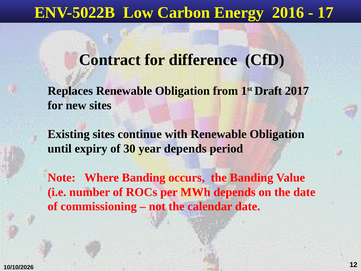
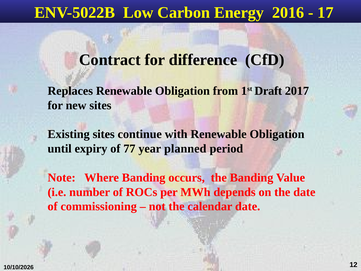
30: 30 -> 77 (129, 149)
year depends: depends -> planned (185, 149)
